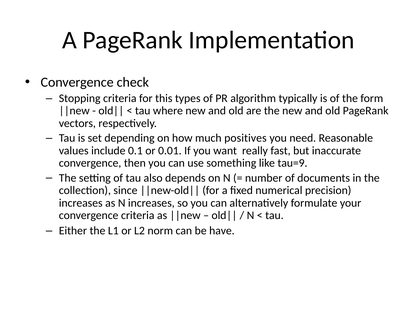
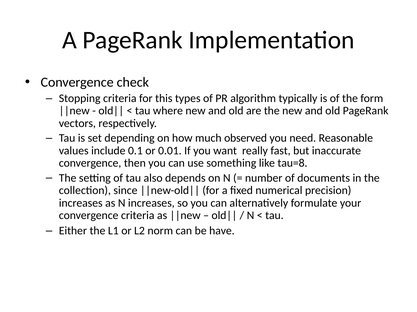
positives: positives -> observed (246, 138)
tau=9: tau=9 -> tau=8 (292, 164)
